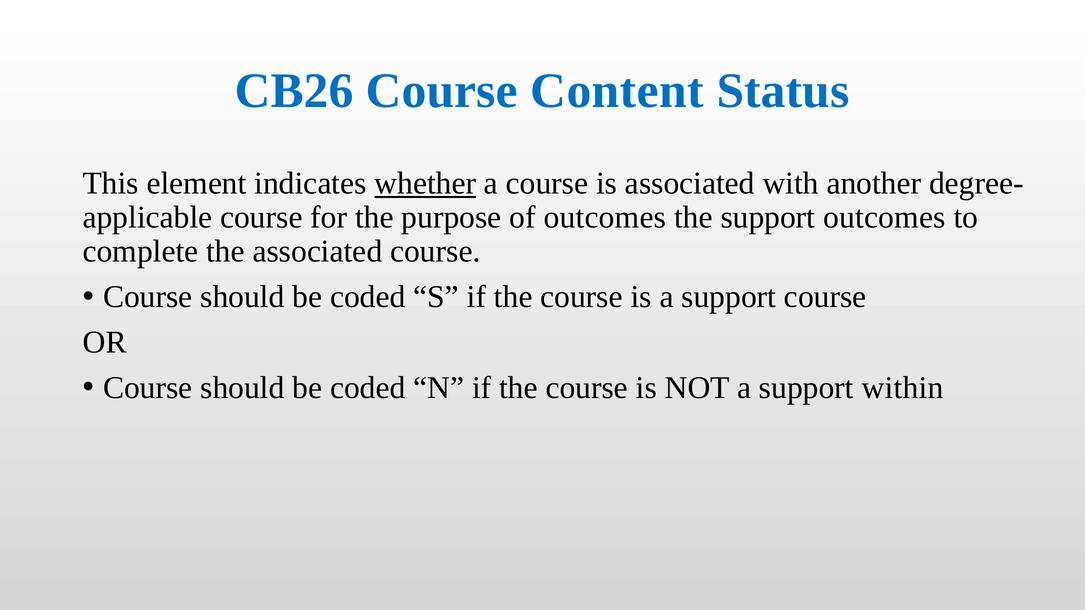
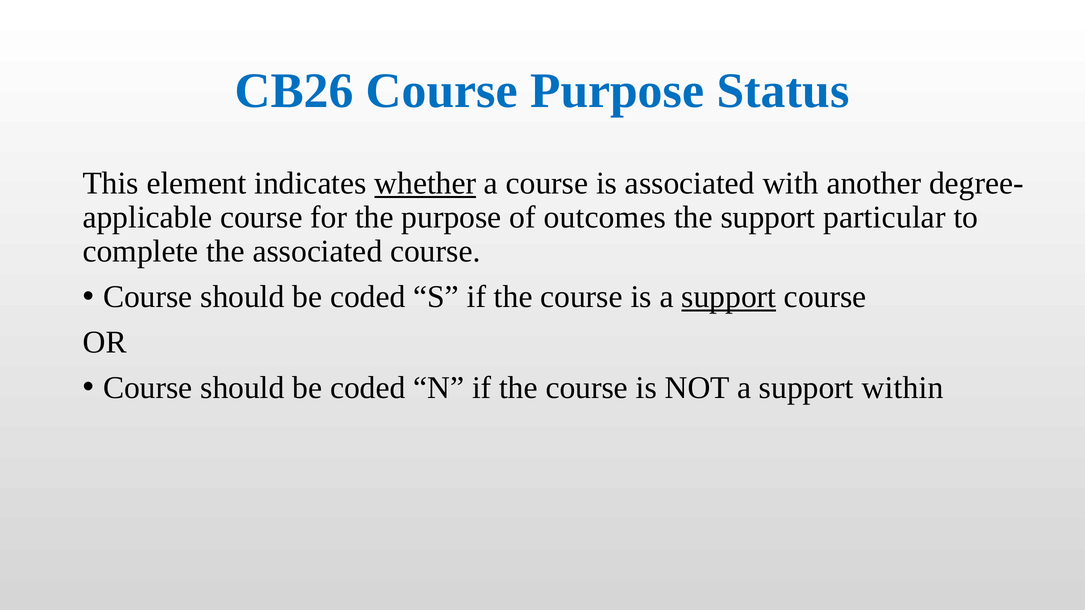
Course Content: Content -> Purpose (617, 91)
support outcomes: outcomes -> particular (884, 217)
support underline: none -> present (729, 297)
